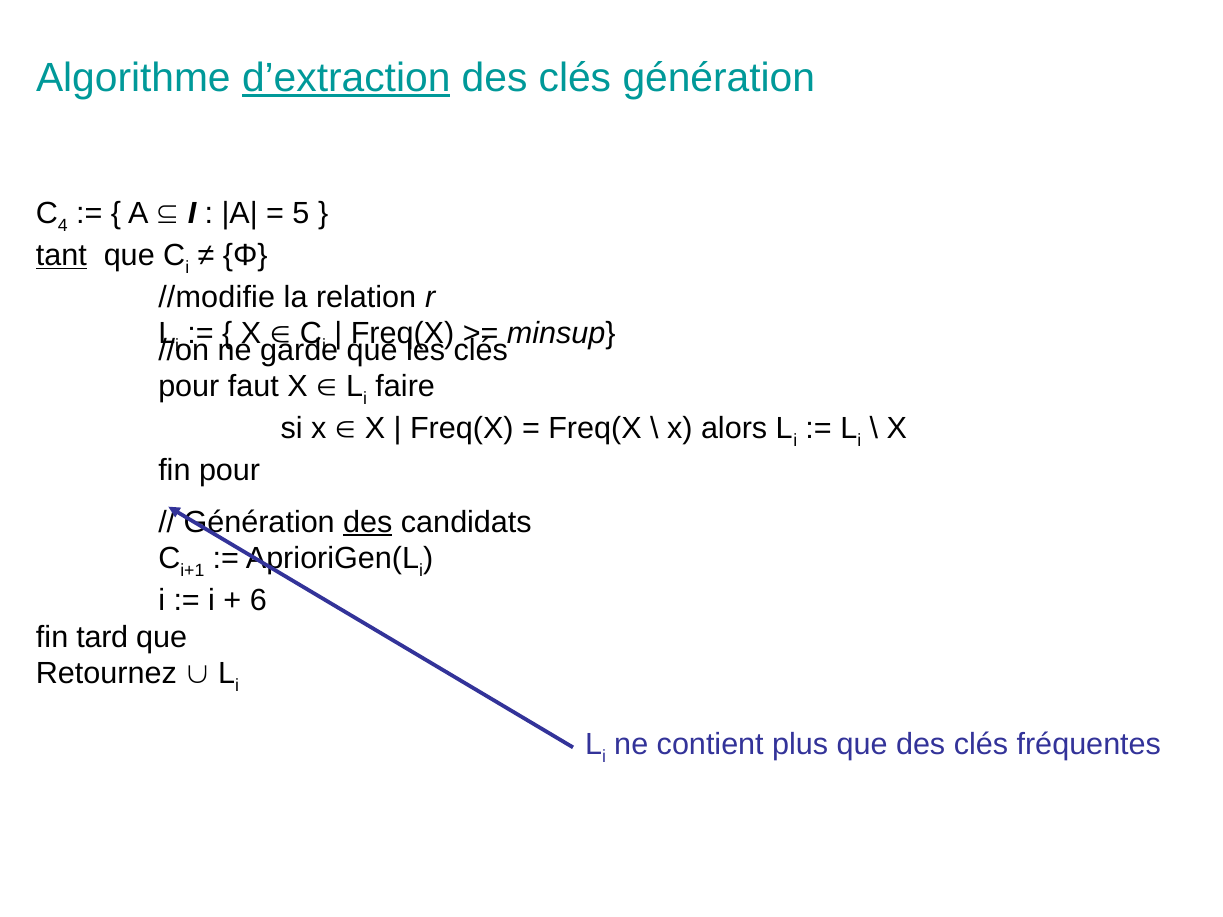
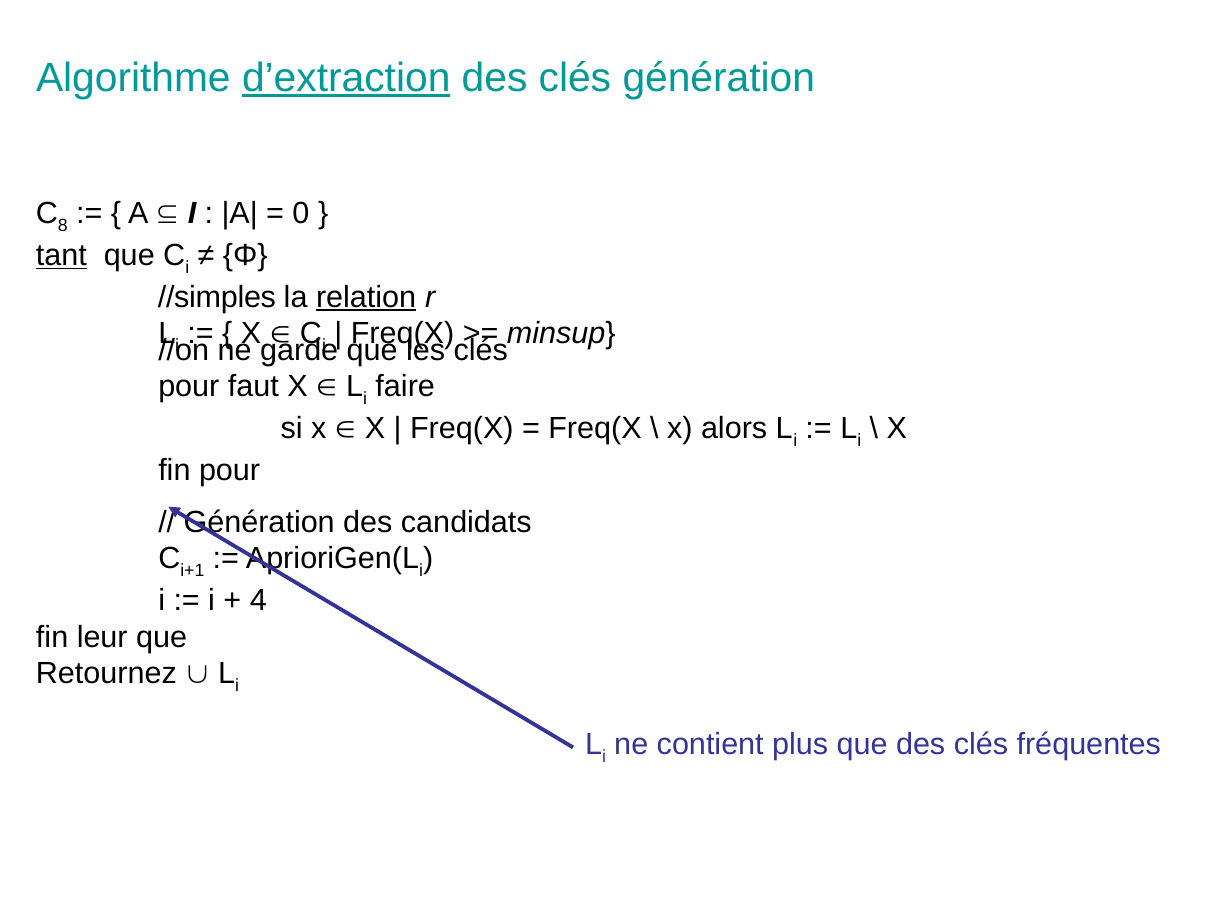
4: 4 -> 8 (63, 226)
5: 5 -> 0 (301, 214)
//modifie: //modifie -> //simples (217, 297)
relation underline: none -> present (366, 297)
des underline: present -> none (368, 522)
6: 6 -> 4 (258, 601)
tard: tard -> leur (102, 637)
